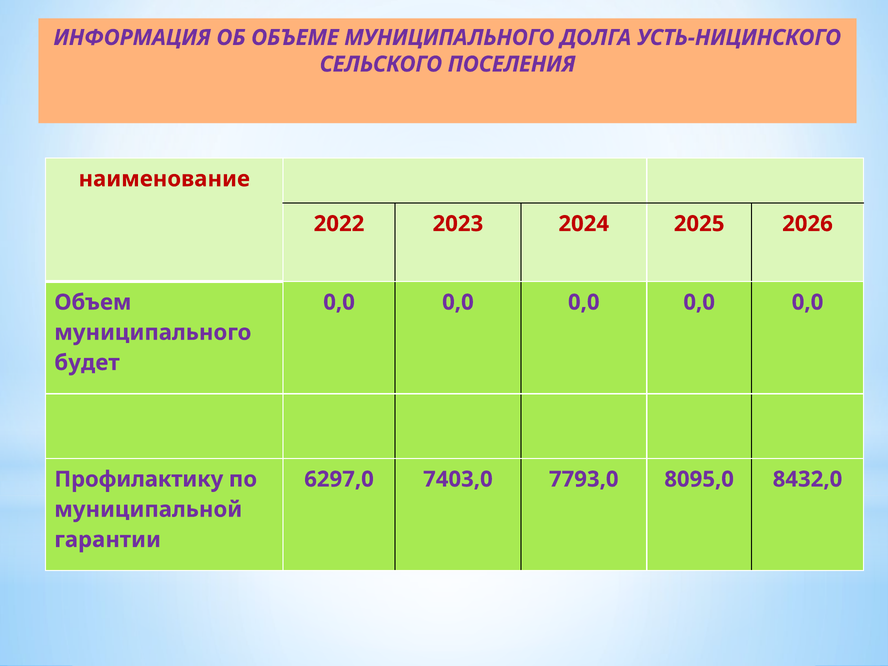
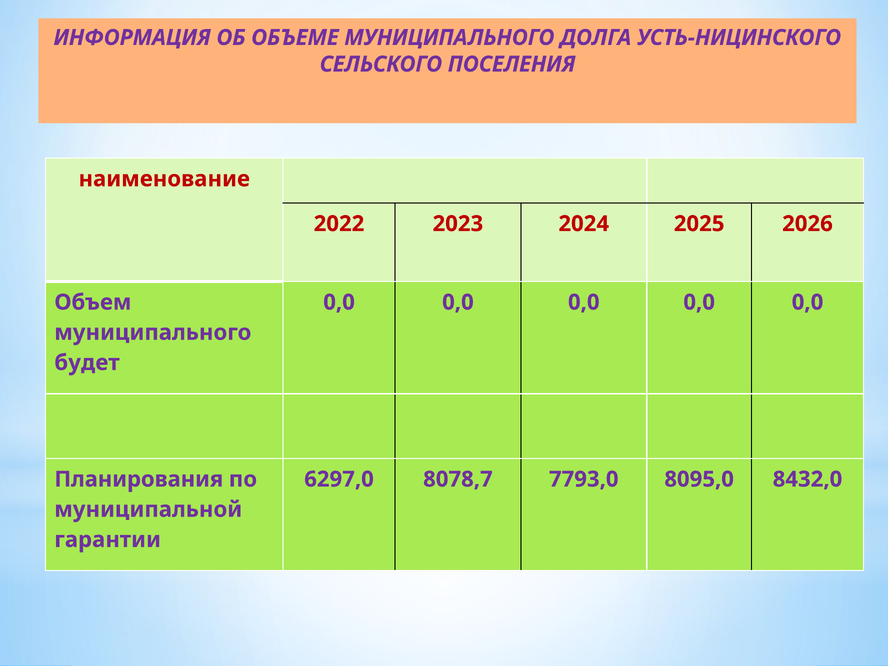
Профилактику: Профилактику -> Планирования (139, 479)
7403,0: 7403,0 -> 8078,7 (458, 479)
